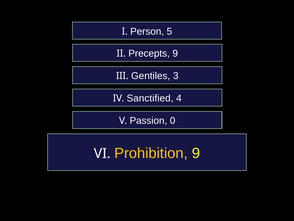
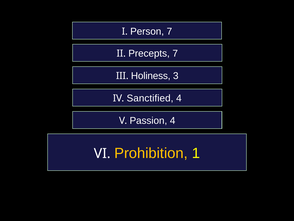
Person 5: 5 -> 7 (169, 31)
Precepts 9: 9 -> 7 (175, 53)
Gentiles: Gentiles -> Holiness (151, 76)
Passion 0: 0 -> 4 (173, 120)
Prohibition 9: 9 -> 1 (196, 153)
